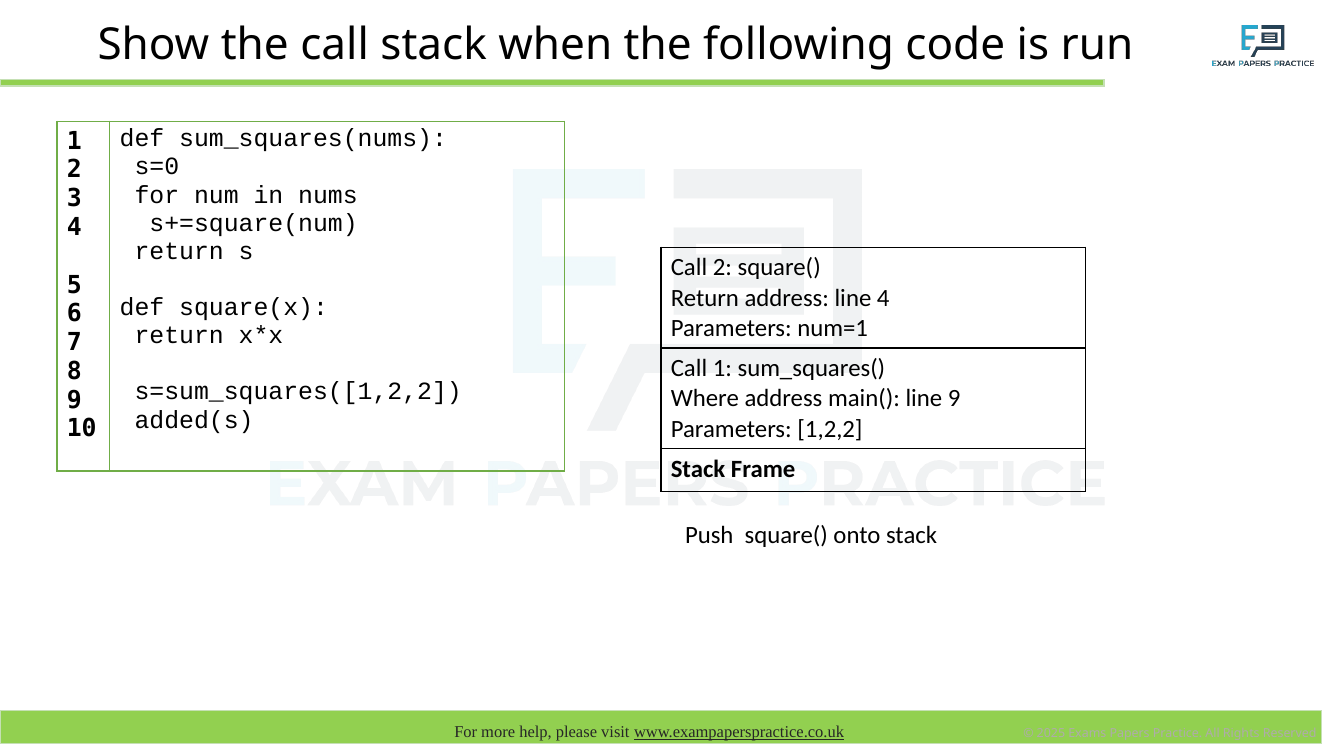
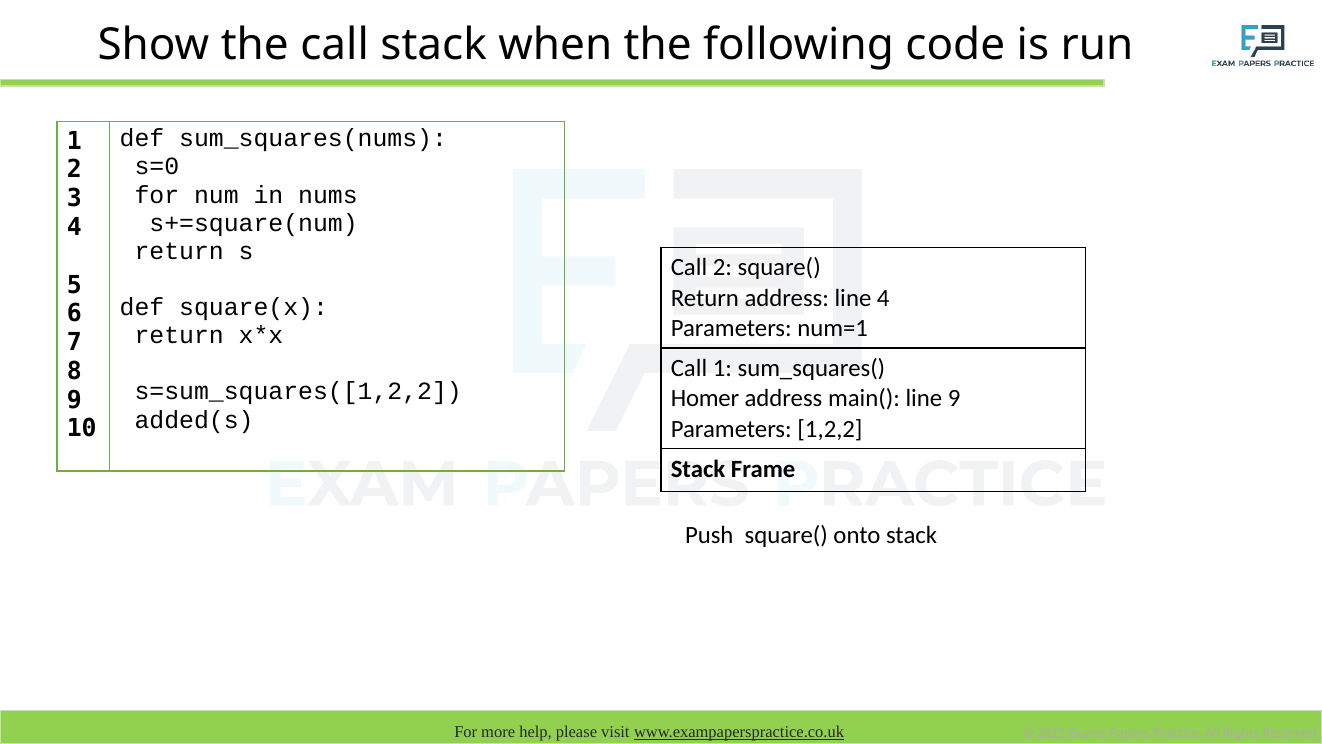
Where: Where -> Homer (705, 399)
